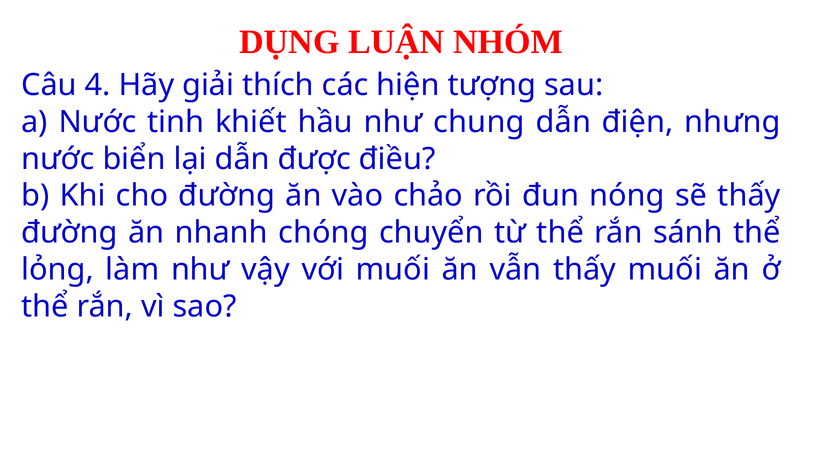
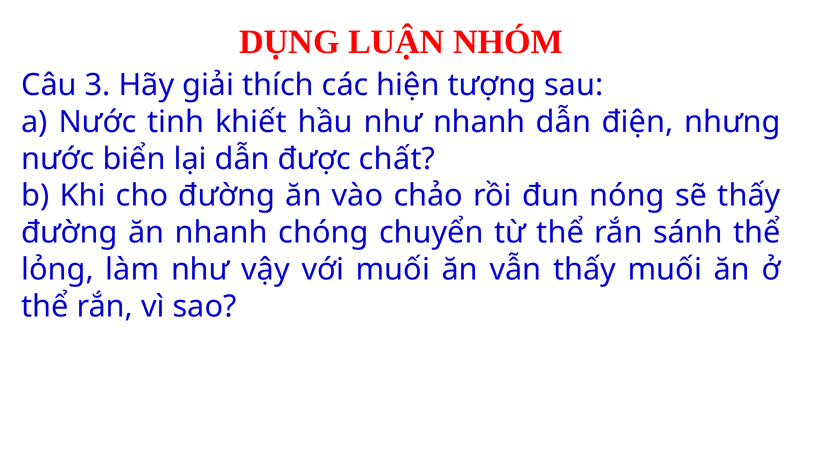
4: 4 -> 3 (98, 85)
như chung: chung -> nhanh (479, 122)
điều: điều -> chất (397, 159)
